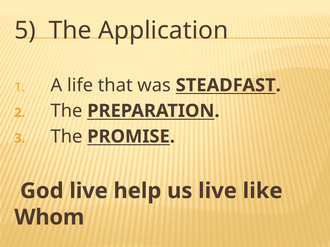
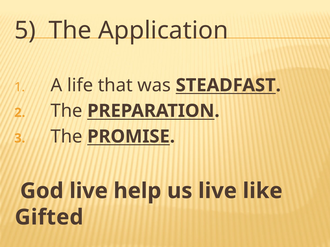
Whom: Whom -> Gifted (49, 218)
